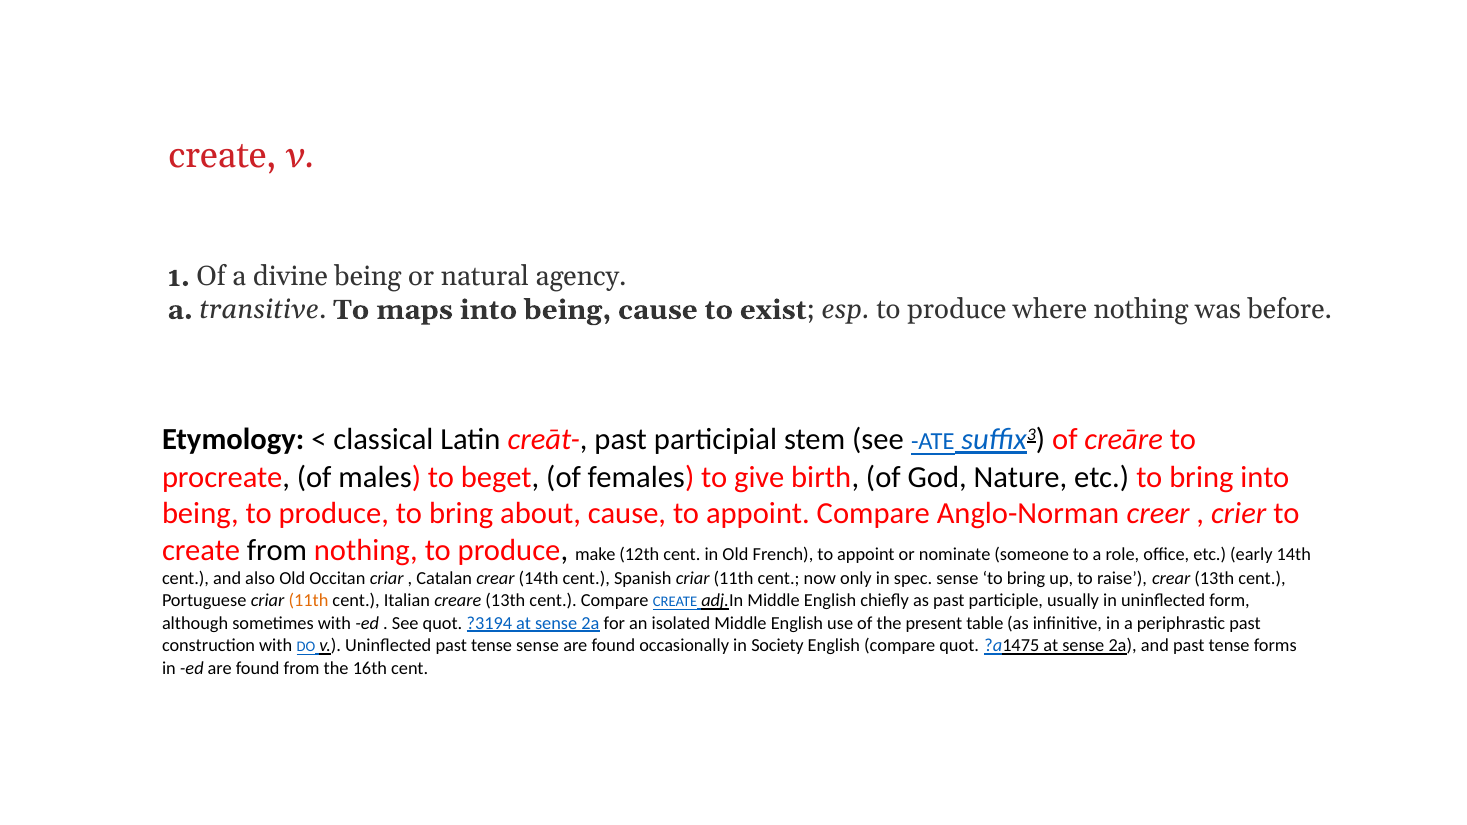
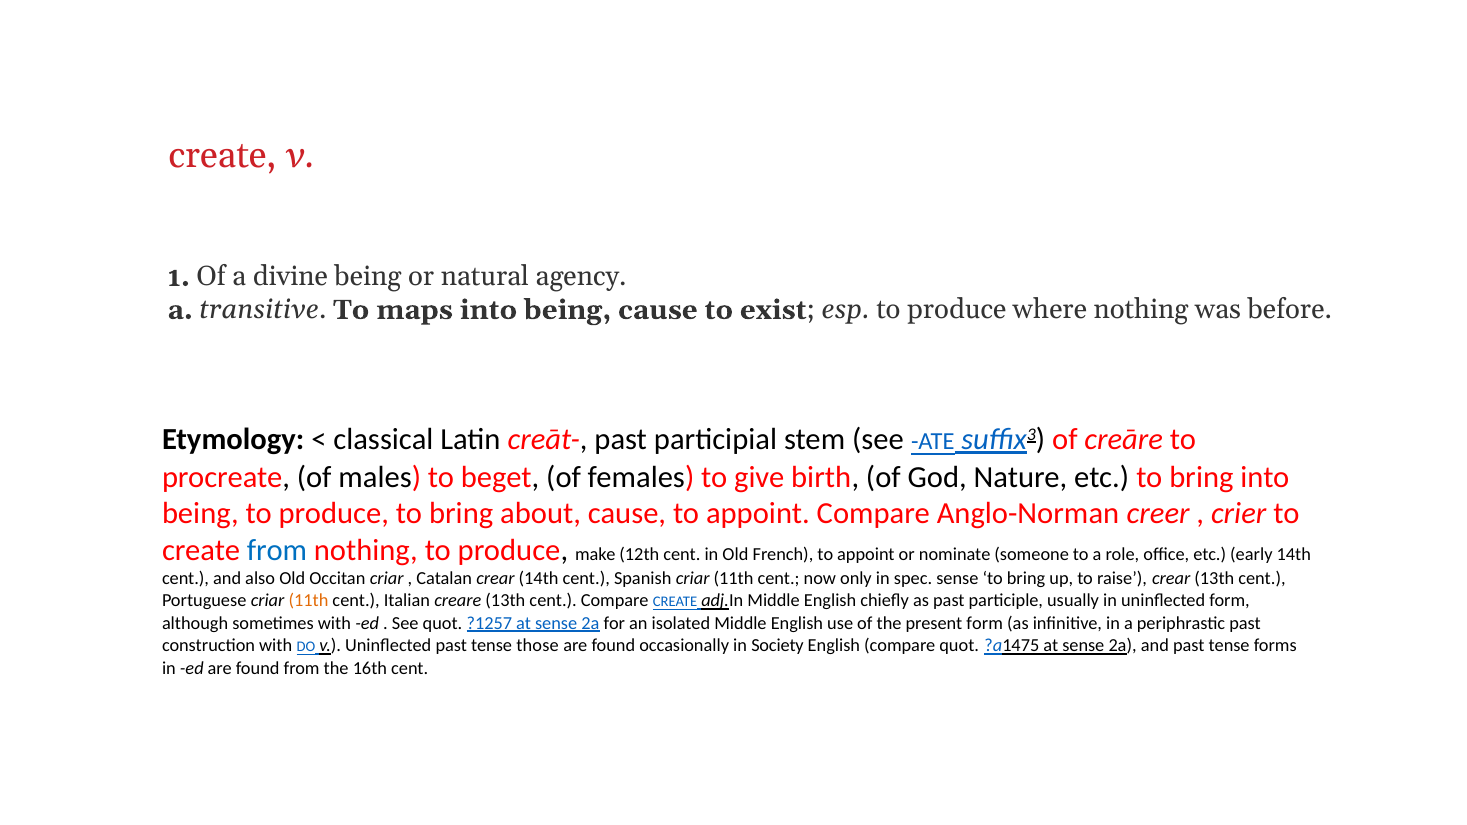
from colour: black -> blue (277, 551)
?3194: ?3194 -> ?1257 (489, 623)
present table: table -> form (985, 623)
tense sense: sense -> those (538, 646)
